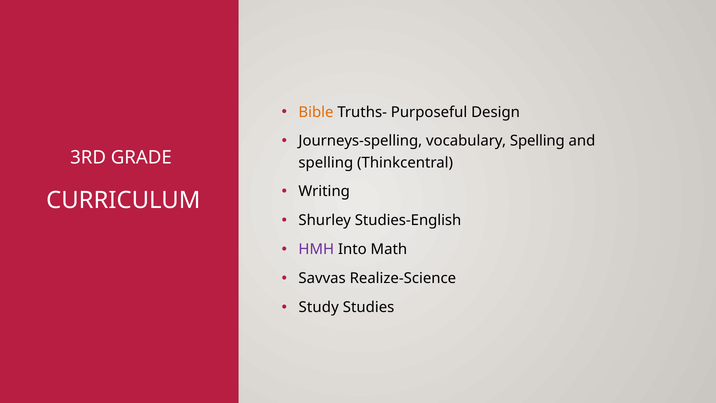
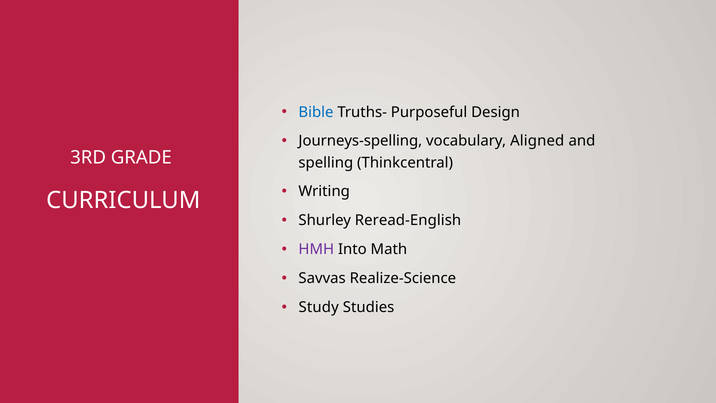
Bible colour: orange -> blue (316, 112)
vocabulary Spelling: Spelling -> Aligned (537, 141)
Studies-English: Studies-English -> Reread-English (408, 220)
